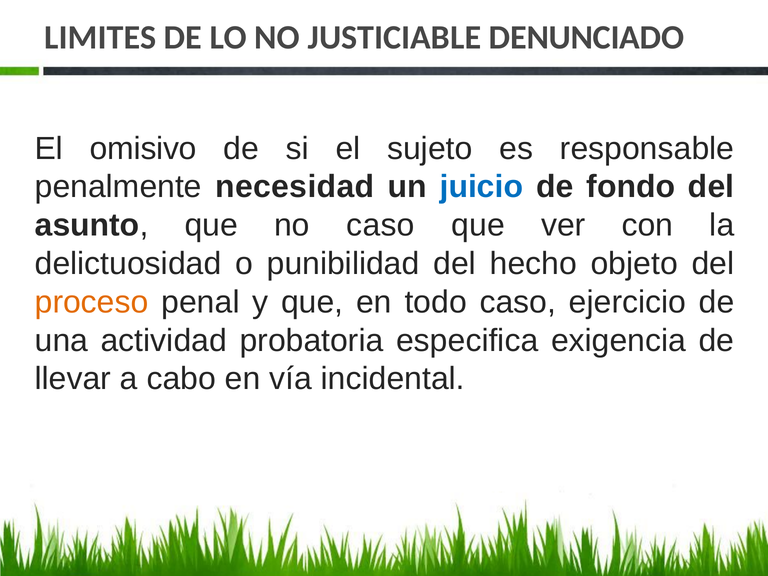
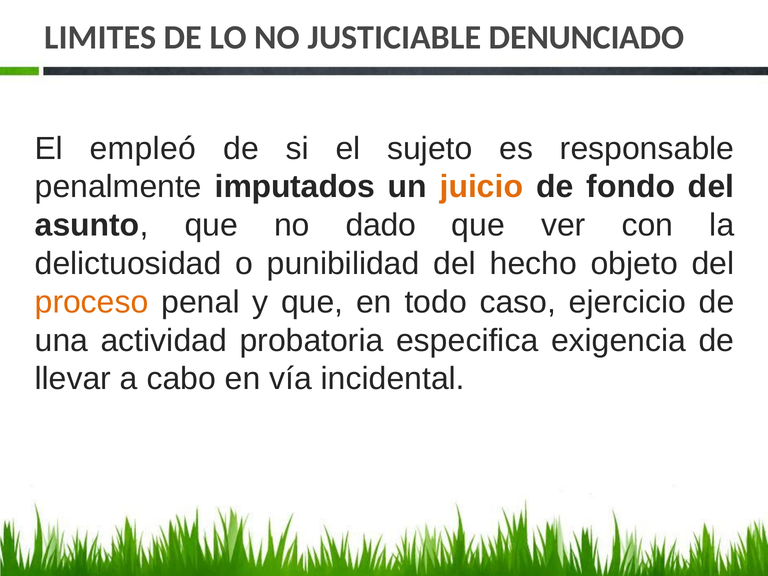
omisivo: omisivo -> empleó (143, 149)
necesidad: necesidad -> imputados (295, 187)
juicio colour: blue -> orange (481, 187)
no caso: caso -> dado (381, 225)
